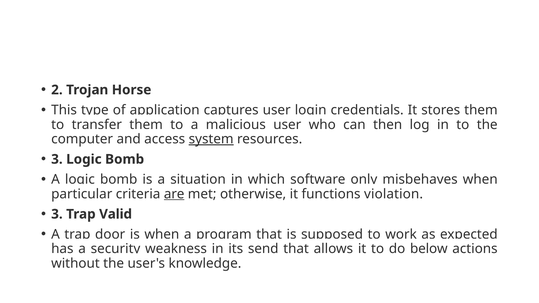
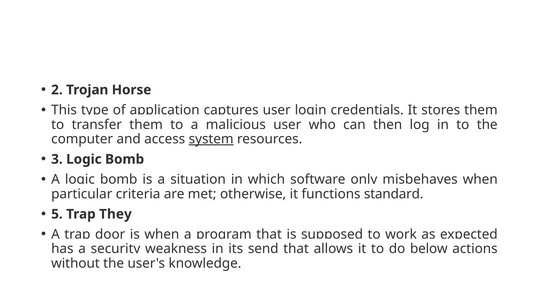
are underline: present -> none (174, 194)
violation: violation -> standard (394, 194)
3: 3 -> 5 (57, 214)
Valid: Valid -> They (115, 214)
